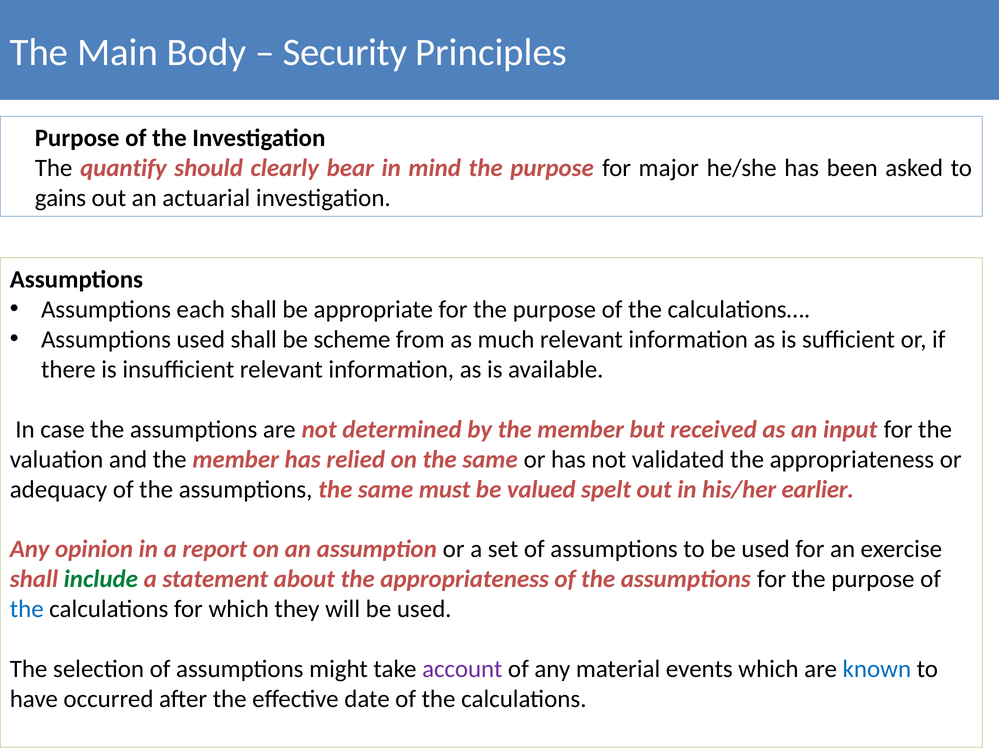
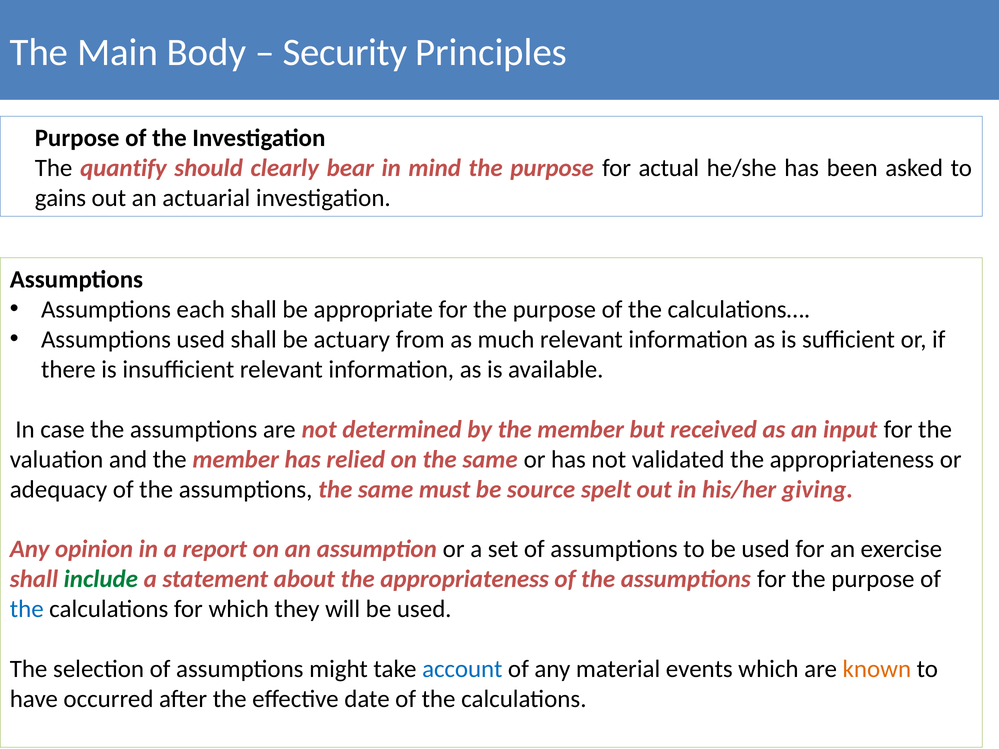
major: major -> actual (669, 168)
scheme: scheme -> actuary (352, 340)
valued: valued -> source (541, 489)
earlier: earlier -> giving (818, 489)
account colour: purple -> blue (462, 669)
known colour: blue -> orange (877, 669)
